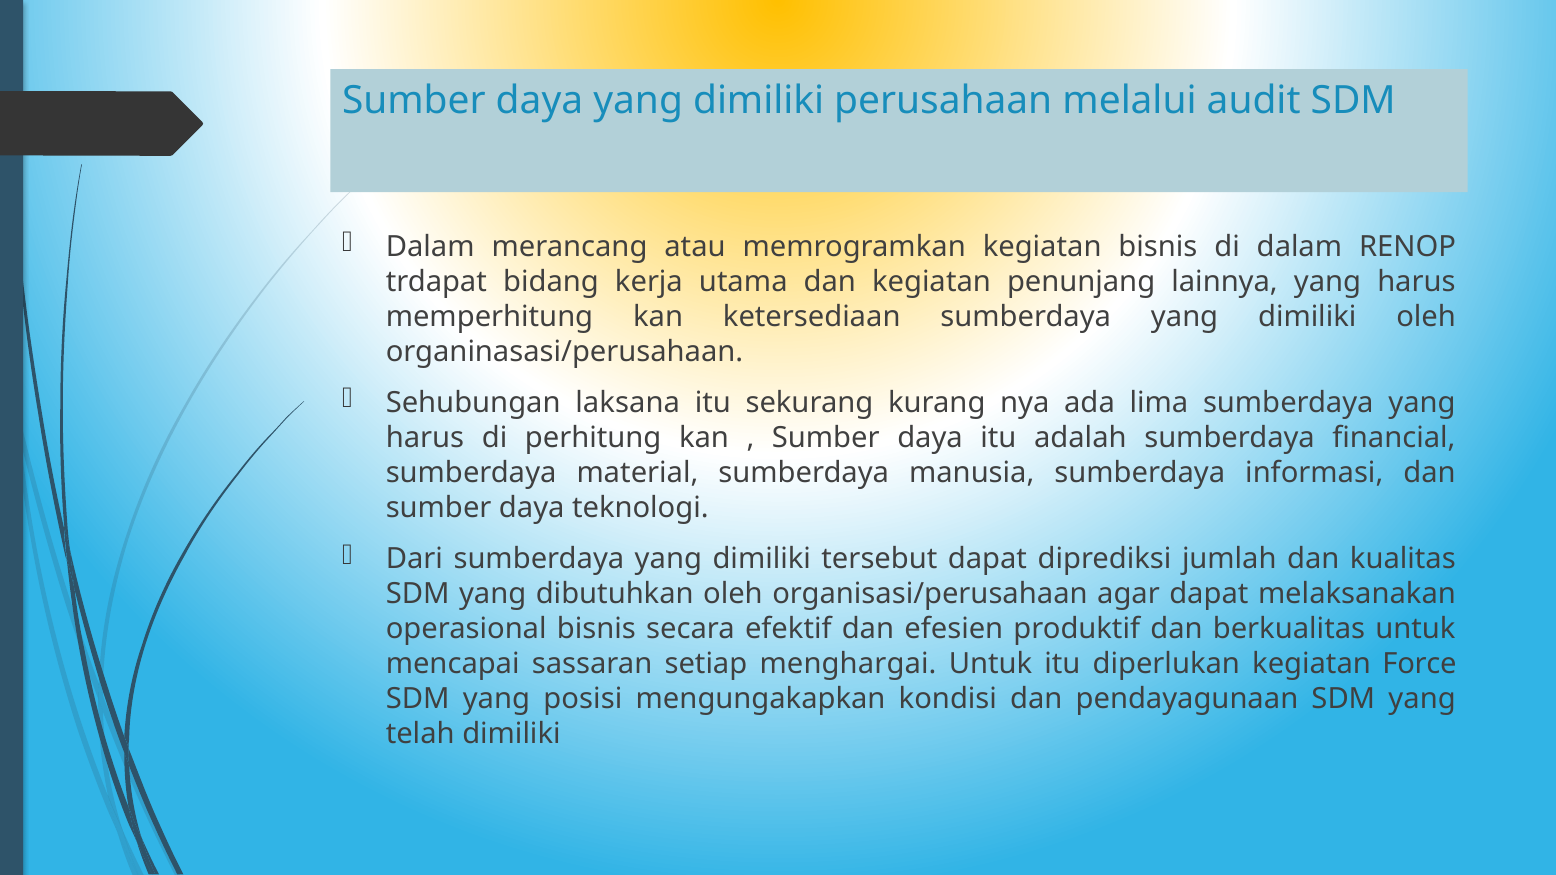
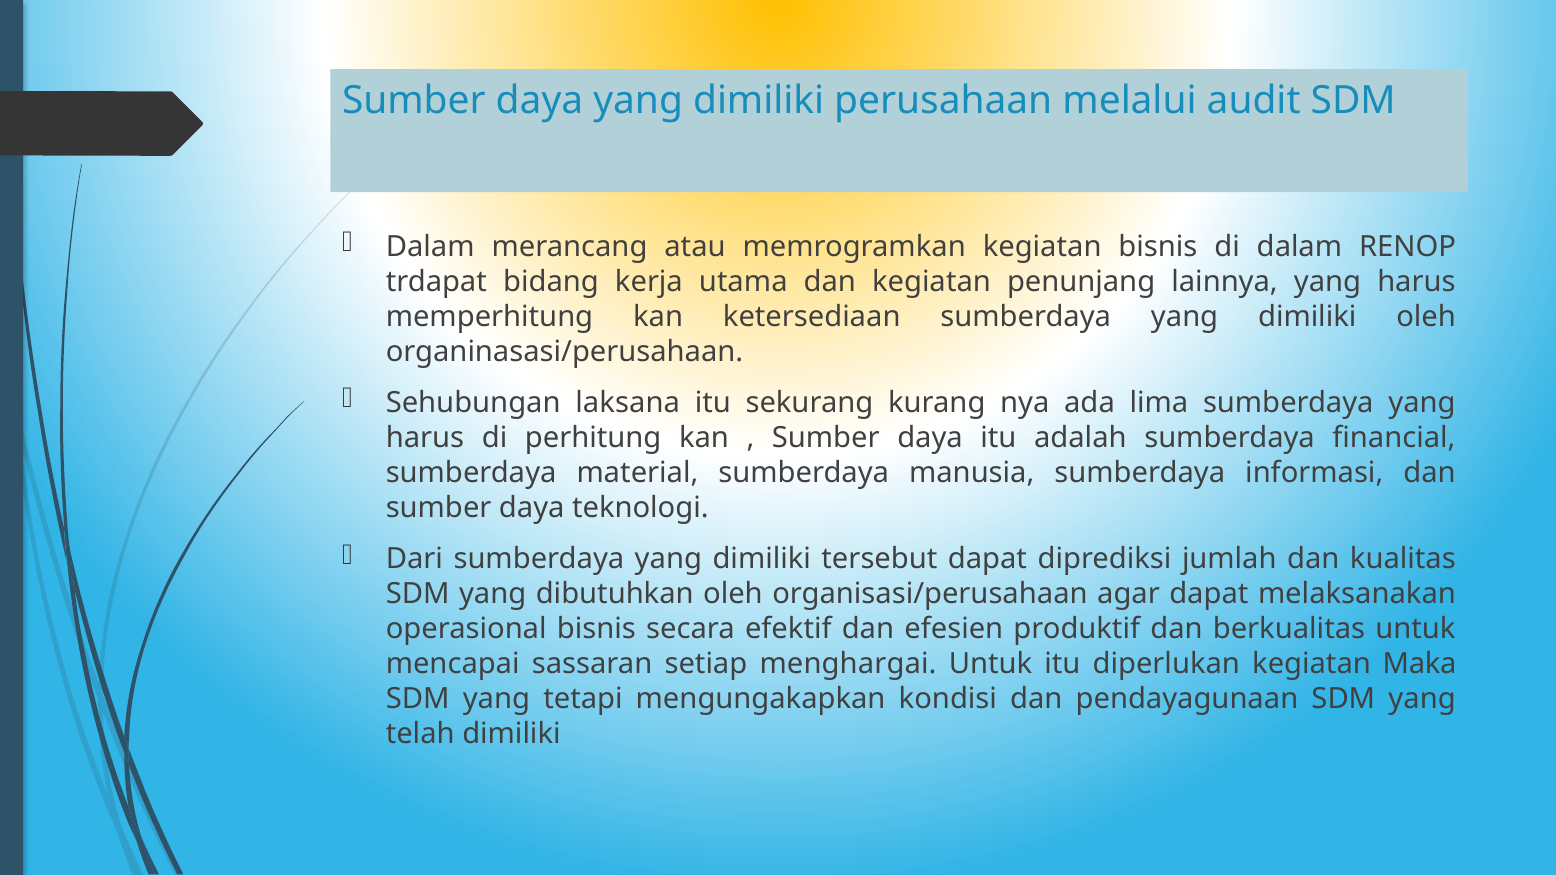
Force: Force -> Maka (1420, 664)
posisi: posisi -> tetapi (583, 699)
